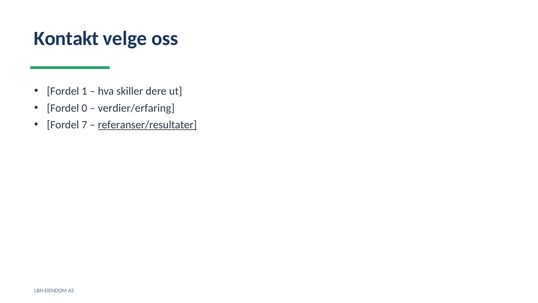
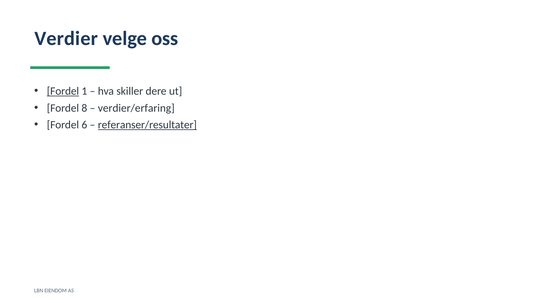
Kontakt: Kontakt -> Verdier (66, 38)
Fordel underline: none -> present (63, 91)
0: 0 -> 8 (84, 108)
7: 7 -> 6 (84, 125)
